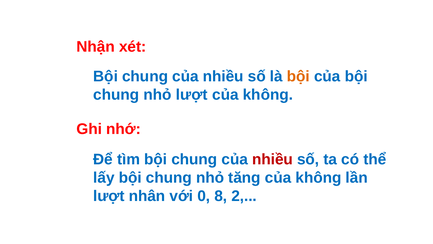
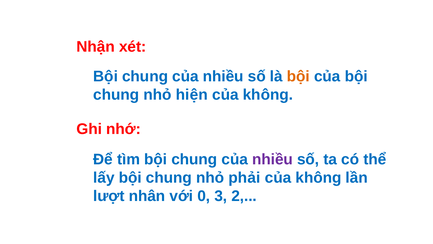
nhỏ lượt: lượt -> hiện (192, 95)
nhiều colour: red -> purple (273, 159)
tăng: tăng -> phải (244, 177)
8: 8 -> 3 (221, 196)
